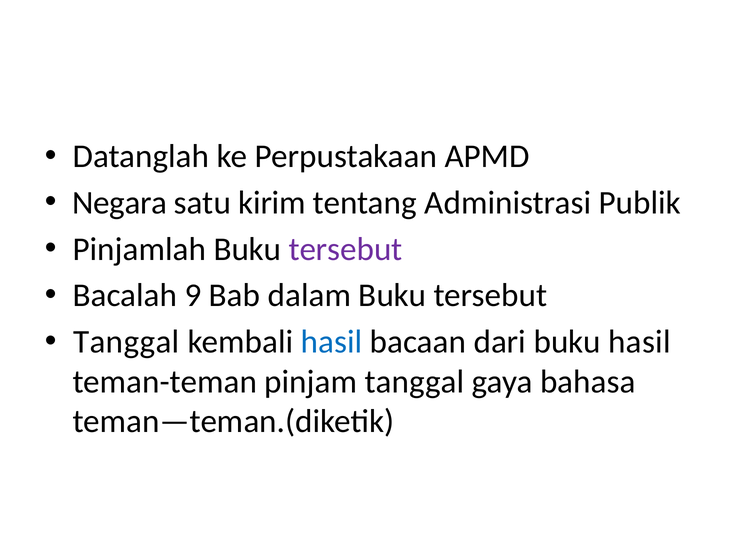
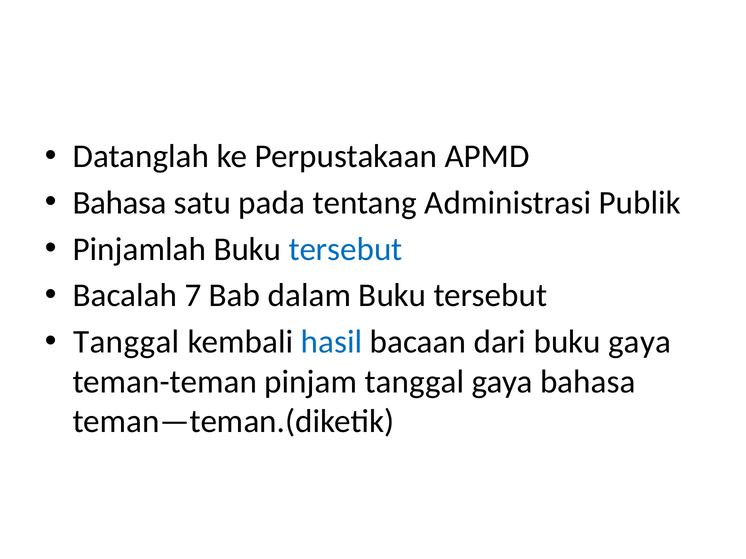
Negara: Negara -> Bahasa (120, 203)
kirim: kirim -> pada (272, 203)
tersebut colour: purple -> blue (346, 249)
9: 9 -> 7 (193, 296)
buku hasil: hasil -> gaya (640, 342)
